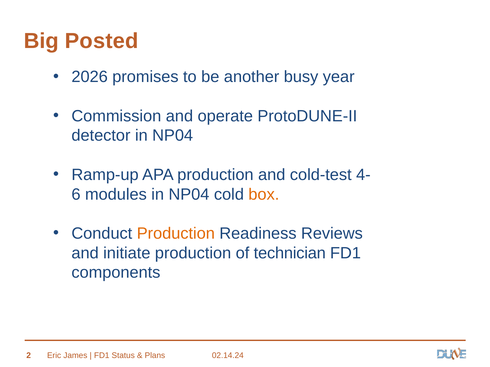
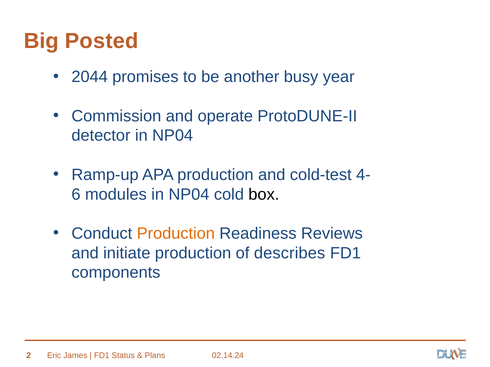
2026: 2026 -> 2044 (90, 77)
box colour: orange -> black (264, 195)
technician: technician -> describes (290, 253)
